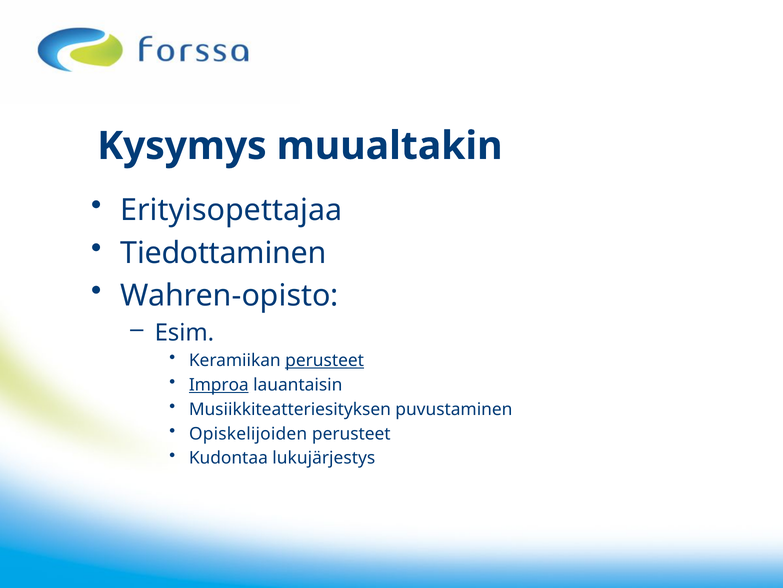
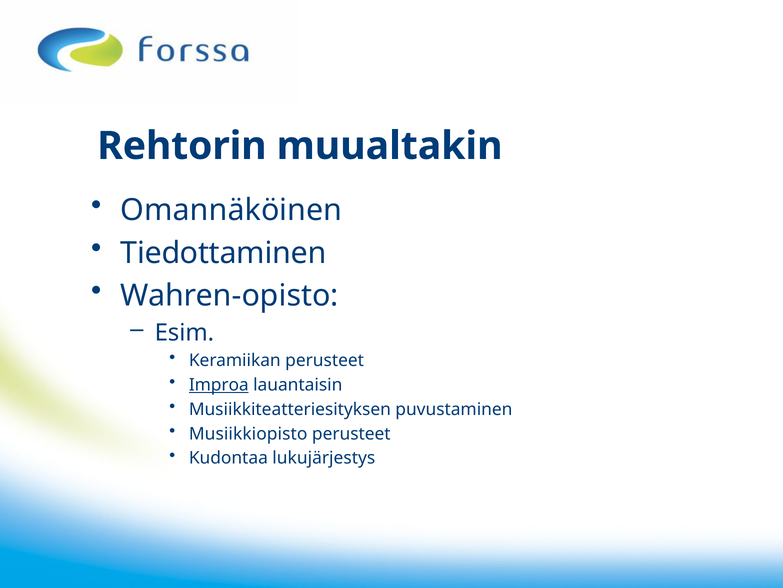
Kysymys: Kysymys -> Rehtorin (182, 146)
Erityisopettajaa: Erityisopettajaa -> Omannäköinen (231, 210)
perusteet underline: present -> none (325, 360)
Opiskelijoiden: Opiskelijoiden -> Musiikkiopisto (248, 433)
